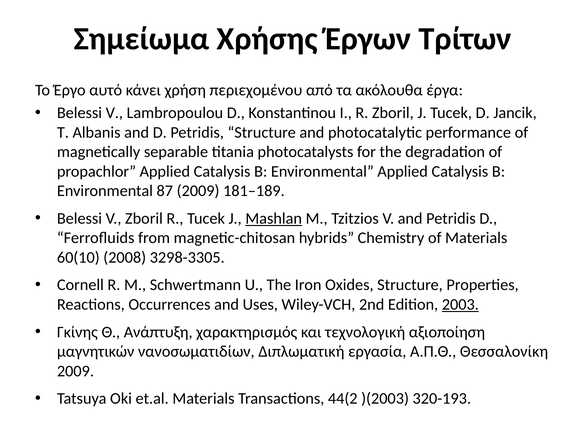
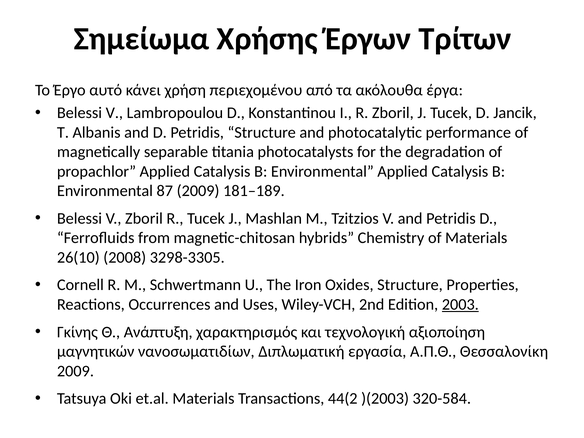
Mashlan underline: present -> none (274, 218)
60(10: 60(10 -> 26(10 (78, 257)
320-193: 320-193 -> 320-584 (442, 399)
